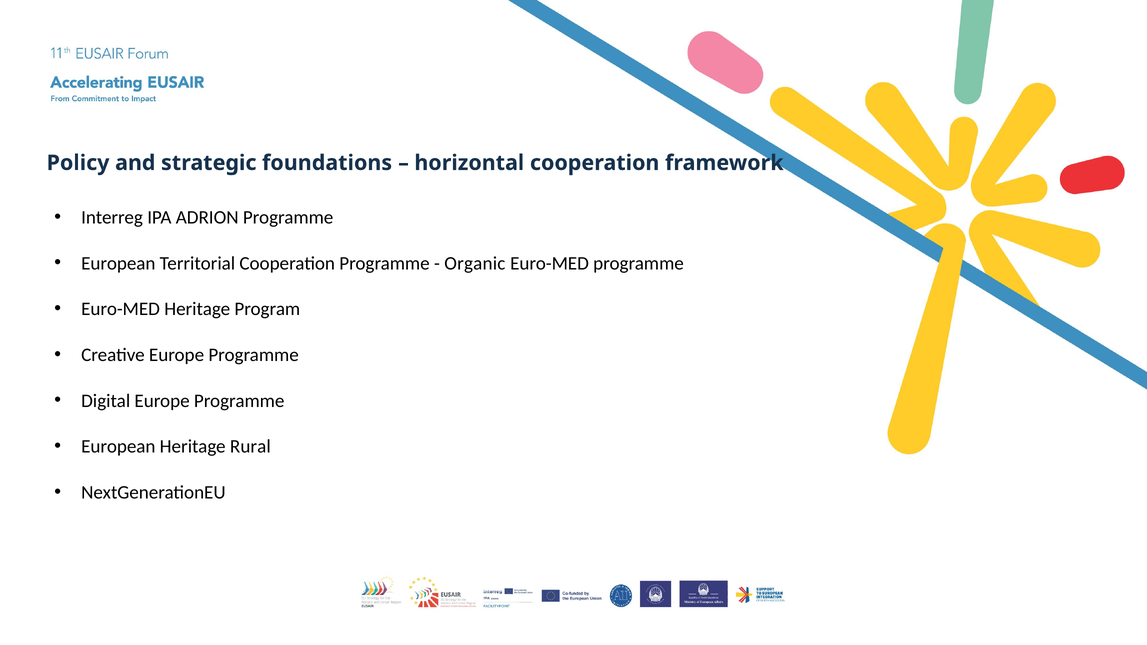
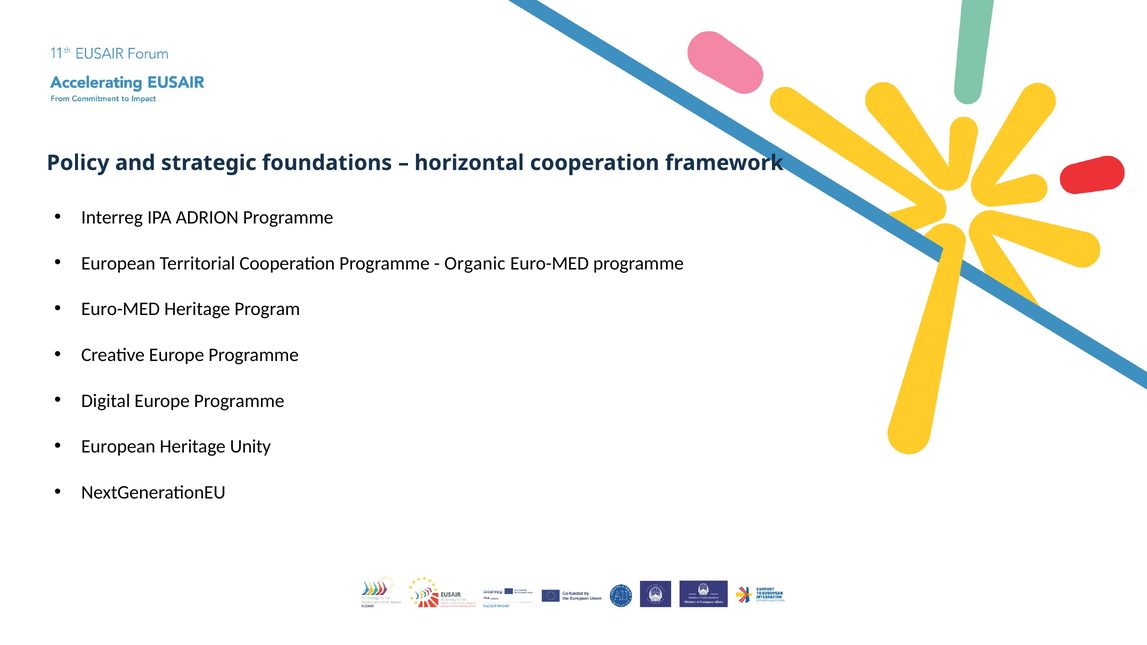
Rural: Rural -> Unity (250, 447)
